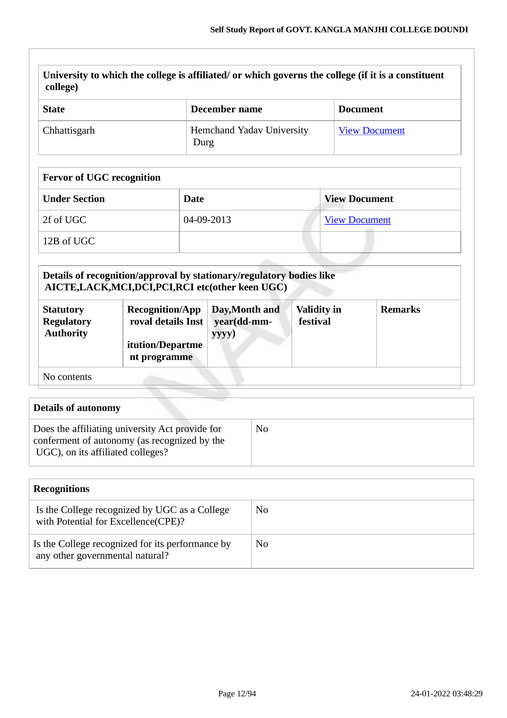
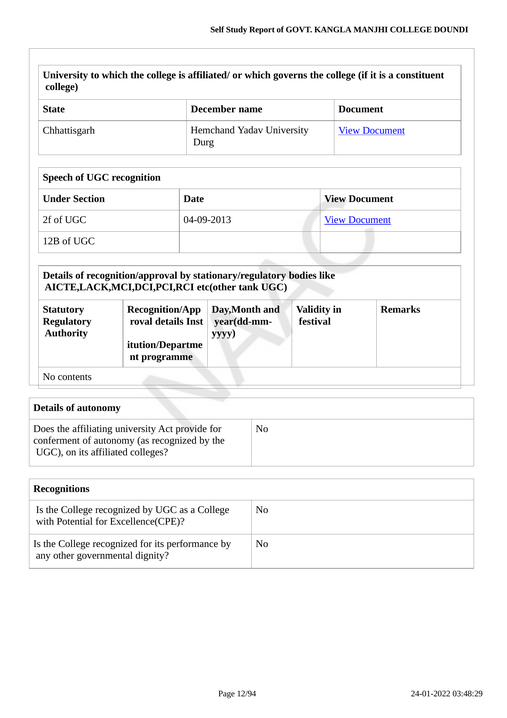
Fervor: Fervor -> Speech (58, 177)
keen: keen -> tank (249, 287)
natural: natural -> dignity (152, 555)
